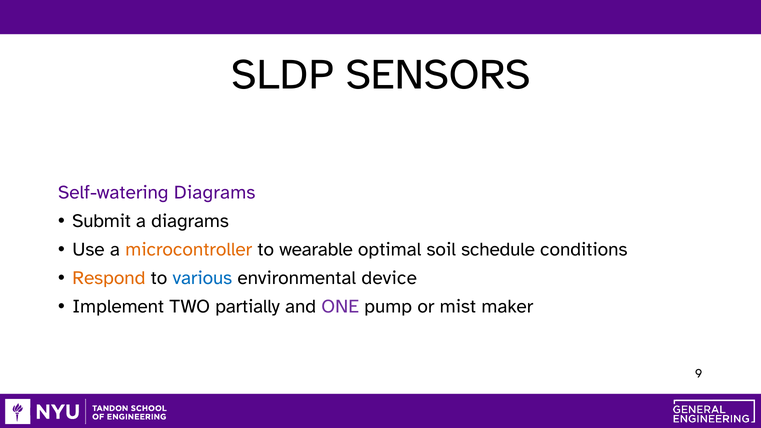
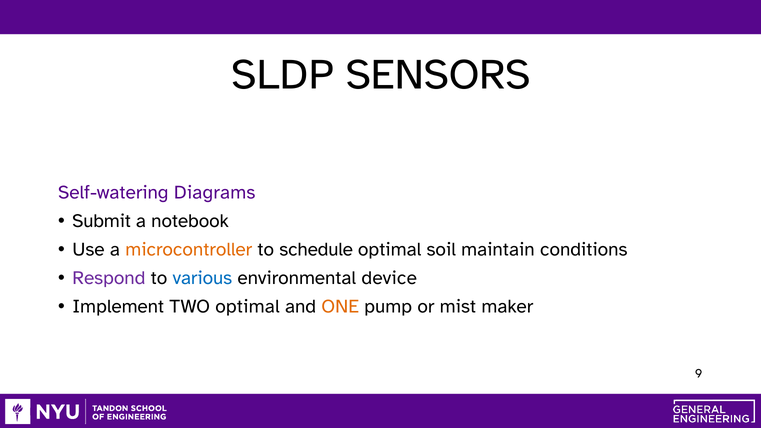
a diagrams: diagrams -> notebook (190, 221)
wearable: wearable -> schedule (316, 250)
schedule: schedule -> maintain (498, 250)
Respond colour: orange -> purple (109, 278)
TWO partially: partially -> optimal (247, 307)
ONE colour: purple -> orange (340, 307)
